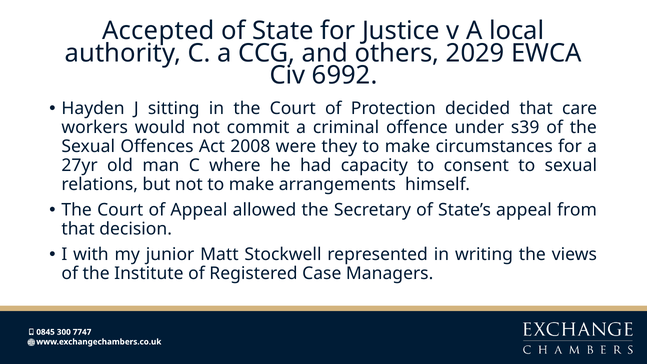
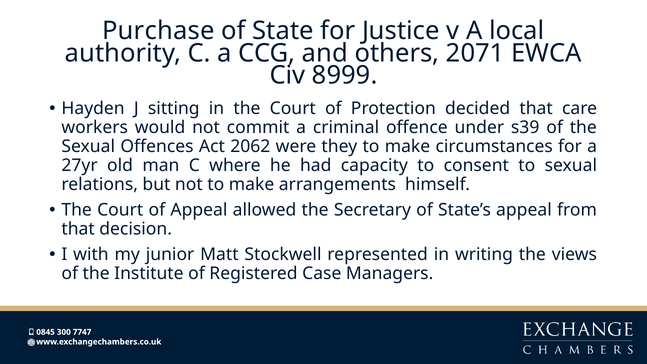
Accepted: Accepted -> Purchase (158, 31)
2029: 2029 -> 2071 (475, 53)
6992: 6992 -> 8999 (345, 75)
2008: 2008 -> 2062 (250, 146)
